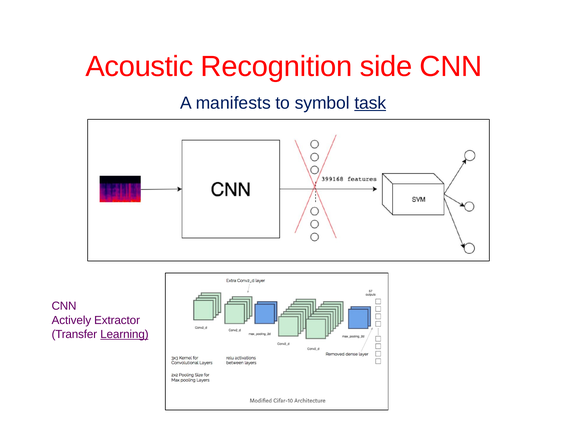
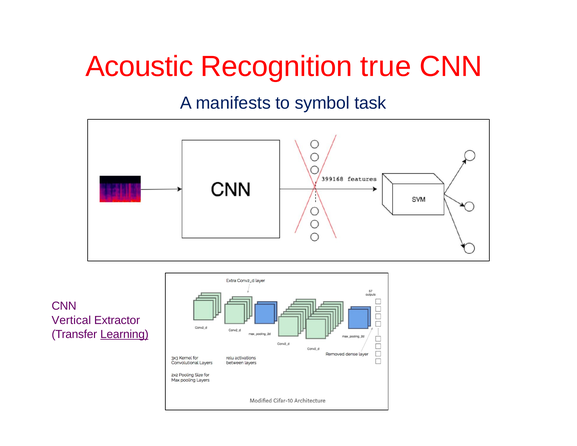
side: side -> true (386, 67)
task underline: present -> none (370, 103)
Actively: Actively -> Vertical (71, 320)
